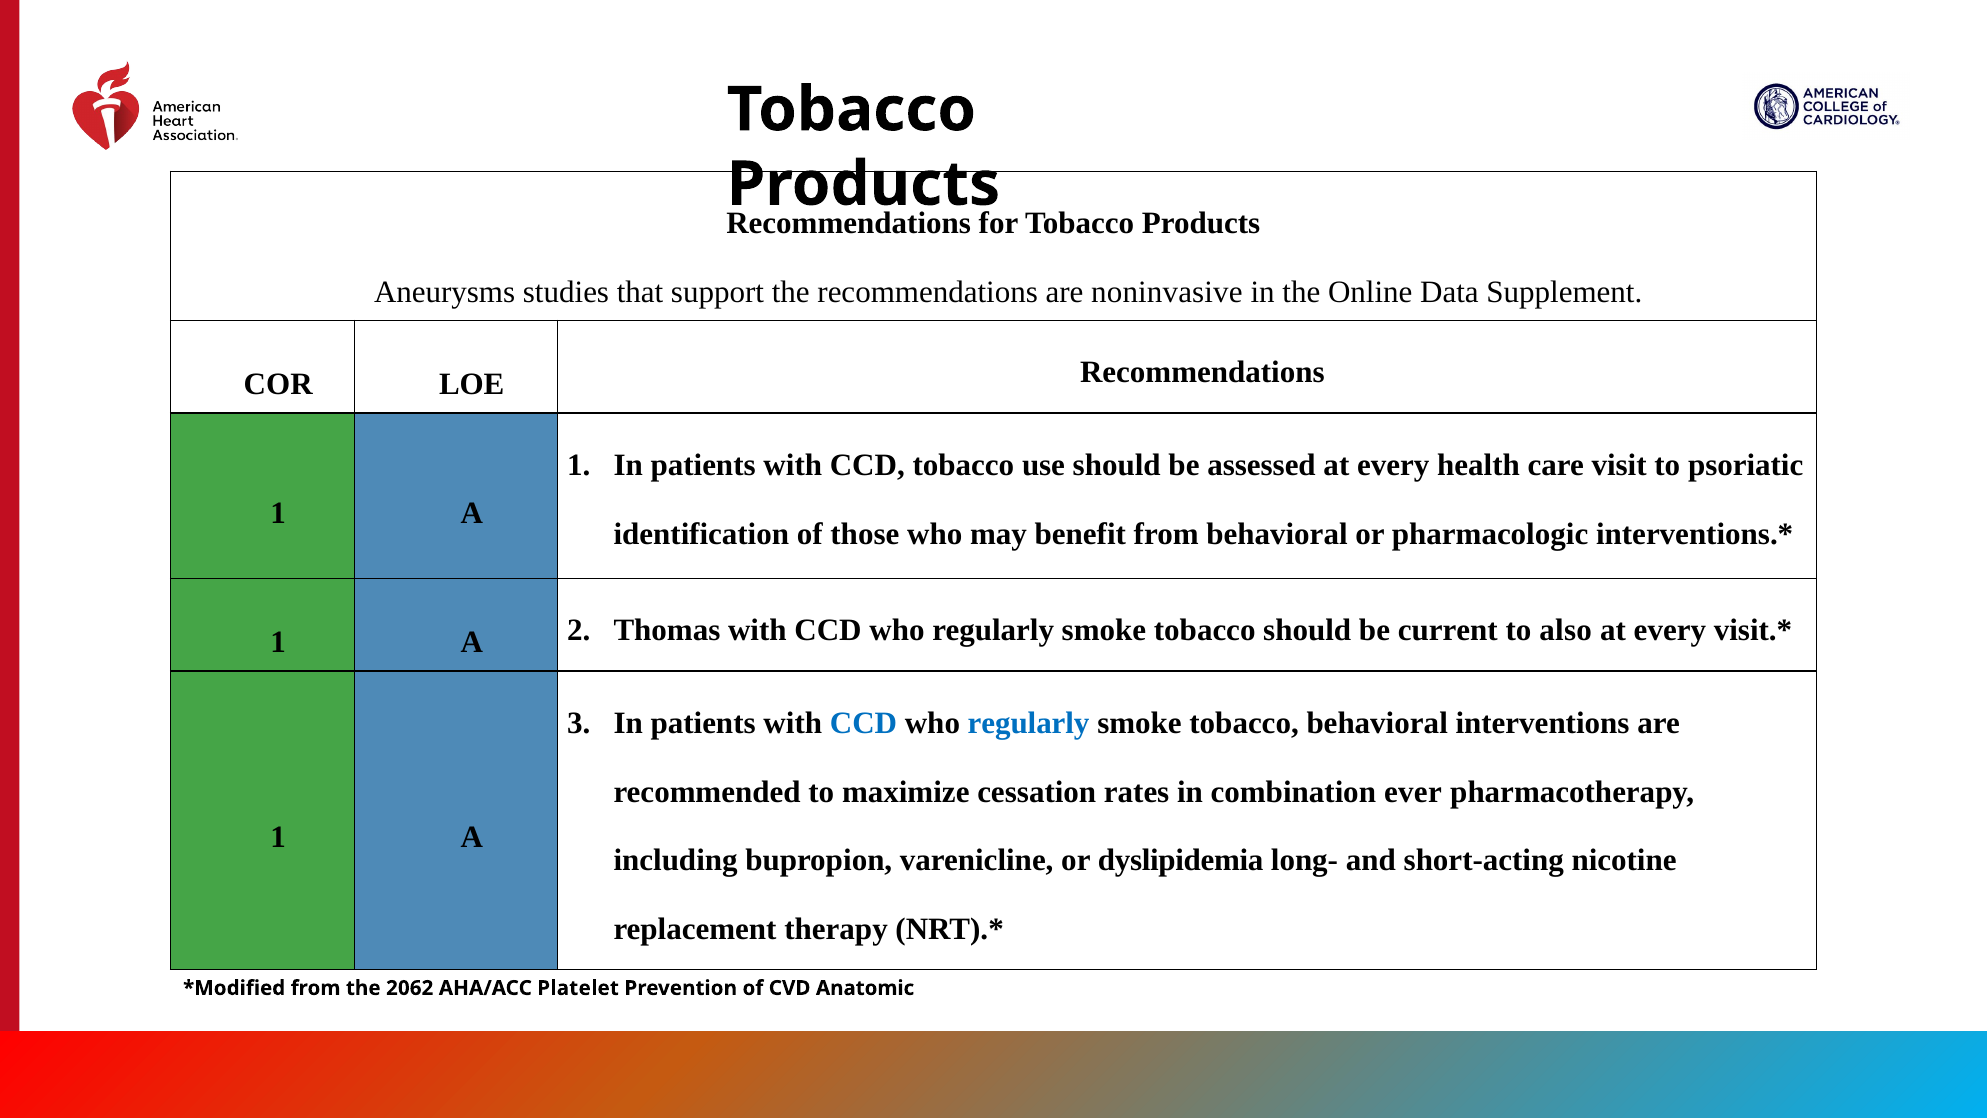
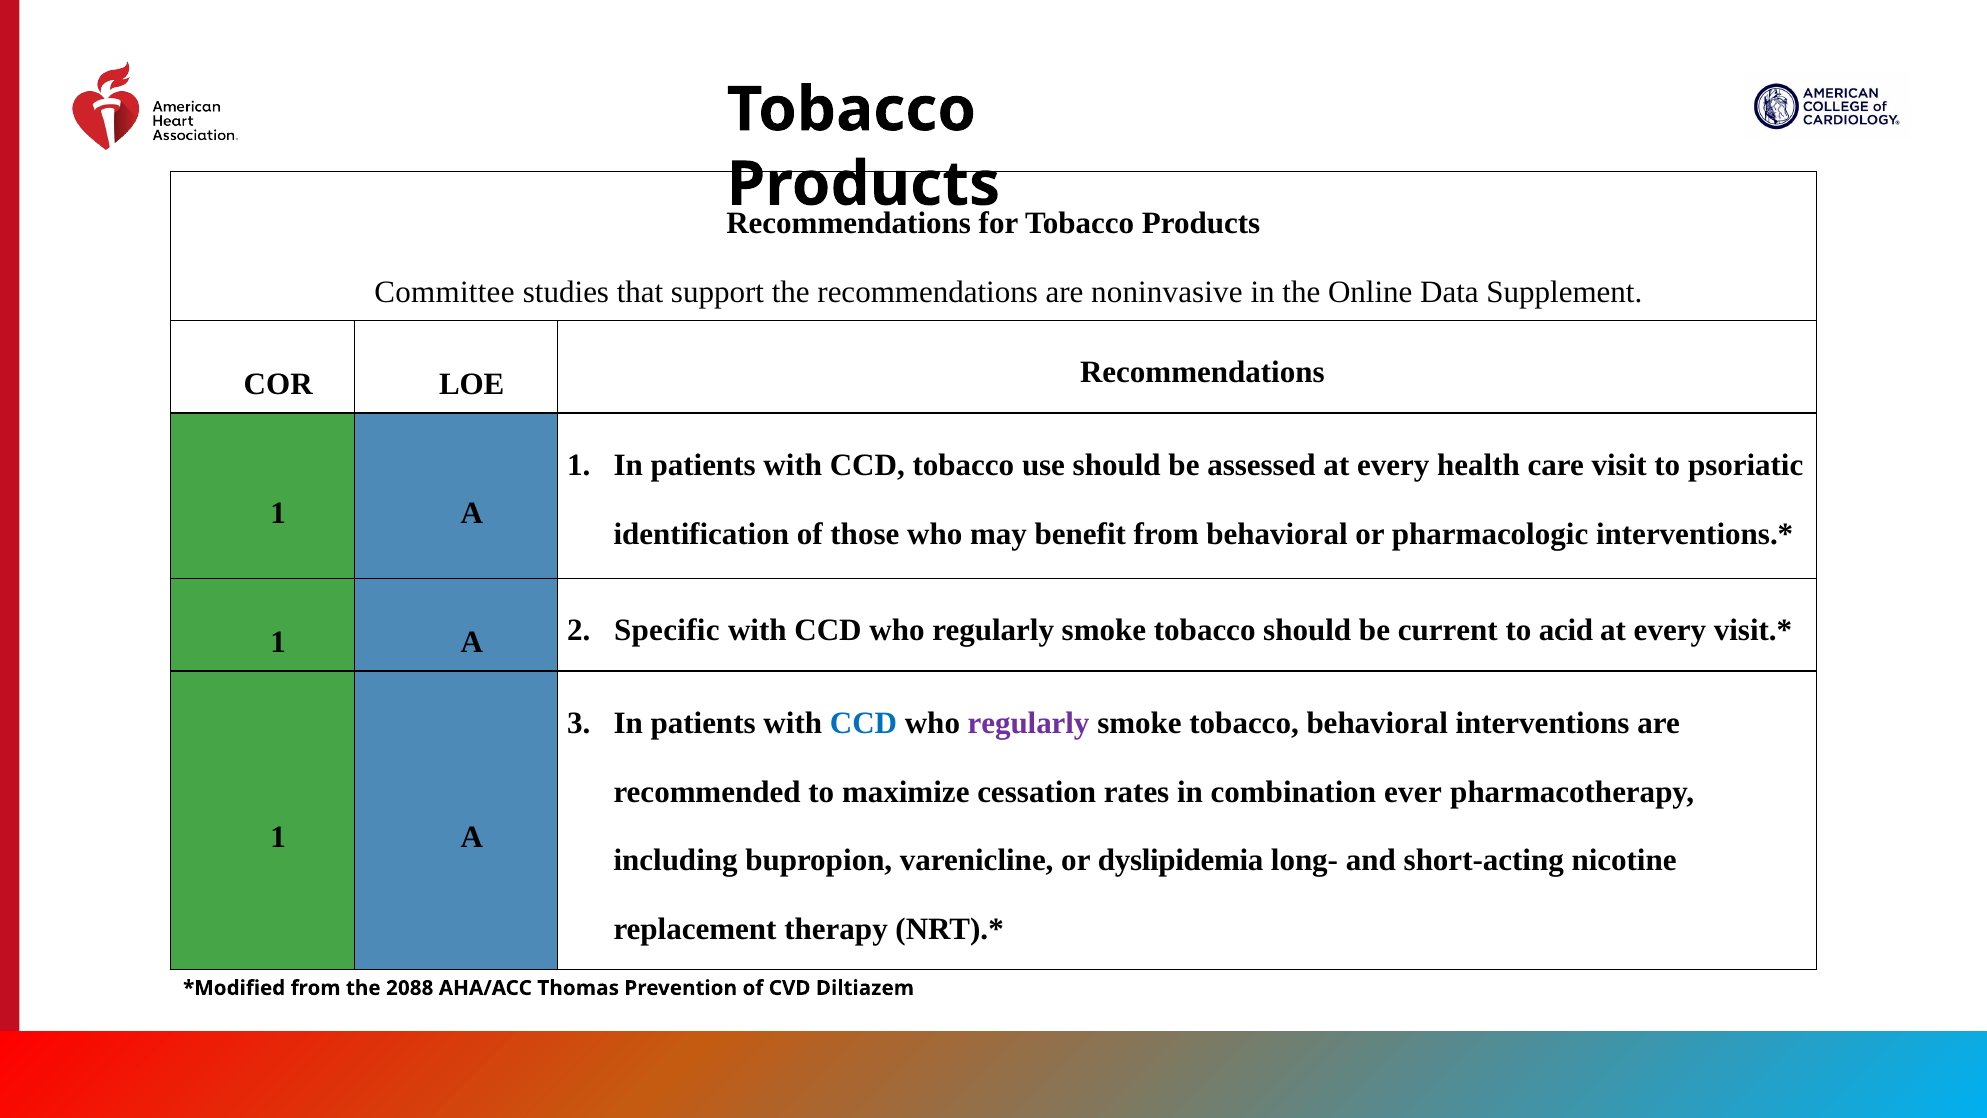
Aneurysms: Aneurysms -> Committee (444, 292)
Thomas: Thomas -> Specific (667, 630)
also: also -> acid (1566, 630)
regularly colour: blue -> purple (1029, 723)
2062: 2062 -> 2088 (410, 988)
Platelet: Platelet -> Thomas (578, 988)
Anatomic: Anatomic -> Diltiazem (865, 988)
